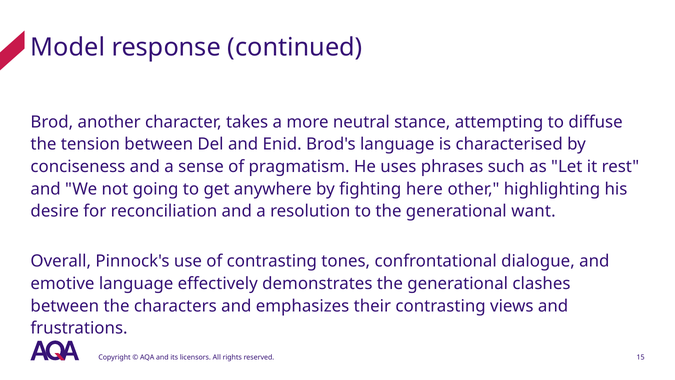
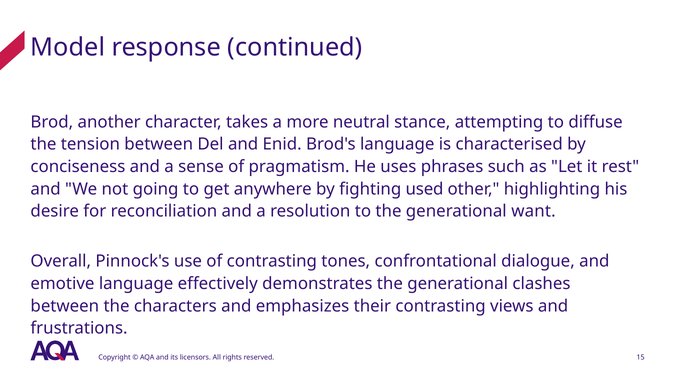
here: here -> used (425, 189)
